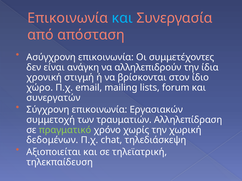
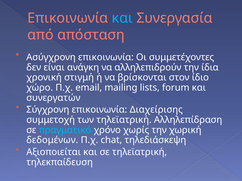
Εργασιακών: Εργασιακών -> Διαχείρισης (156, 110)
των τραυματιών: τραυματιών -> τηλεϊατρική (124, 120)
πραγματικό colour: light green -> light blue (65, 130)
